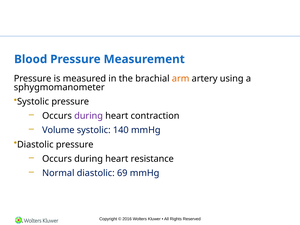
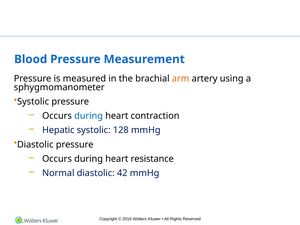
during colour: purple -> blue (89, 116)
Volume: Volume -> Hepatic (58, 130)
140: 140 -> 128 (121, 130)
69: 69 -> 42 (122, 173)
